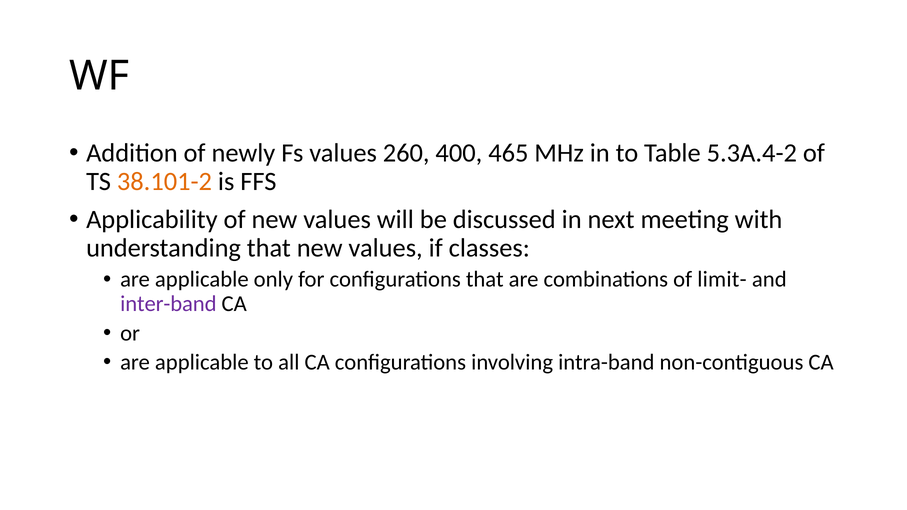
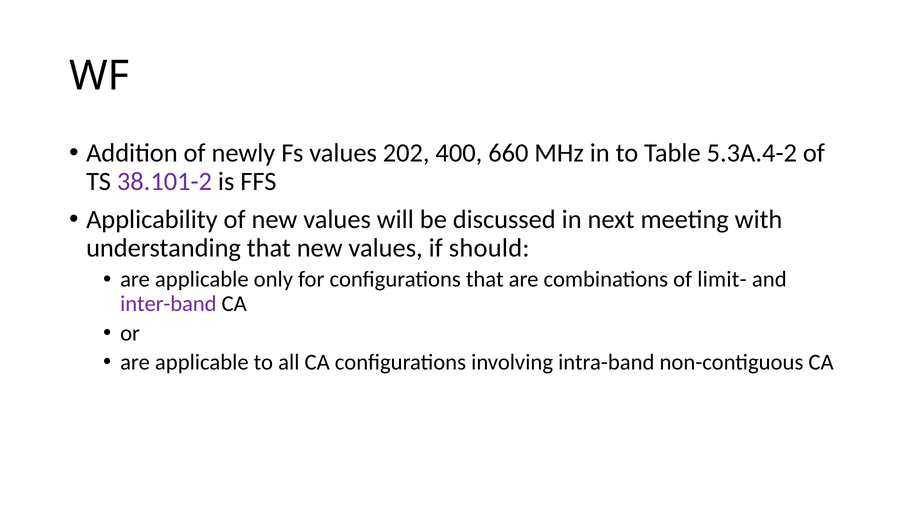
260: 260 -> 202 (406, 153)
465: 465 -> 660 (508, 153)
38.101-2 colour: orange -> purple (164, 182)
classes: classes -> should (489, 248)
